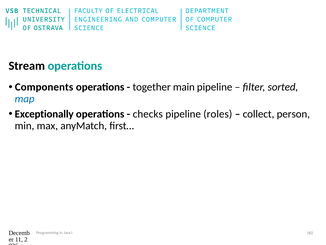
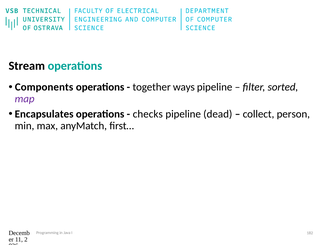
main: main -> ways (184, 87)
map colour: blue -> purple (25, 99)
Exceptionally: Exceptionally -> Encapsulates (44, 114)
roles: roles -> dead (218, 114)
